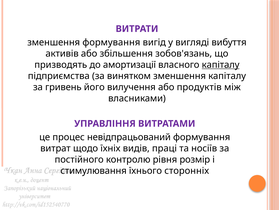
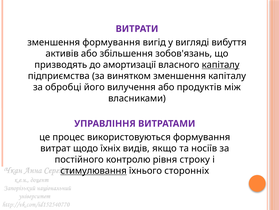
гривень: гривень -> обробці (63, 87)
невідпрацьований: невідпрацьований -> використовуються (129, 137)
праці: праці -> якщо (164, 148)
розмір: розмір -> строку (195, 159)
стимулювання underline: none -> present (94, 170)
